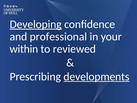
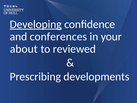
professional: professional -> conferences (58, 37)
within: within -> about (24, 49)
developments underline: present -> none (96, 76)
